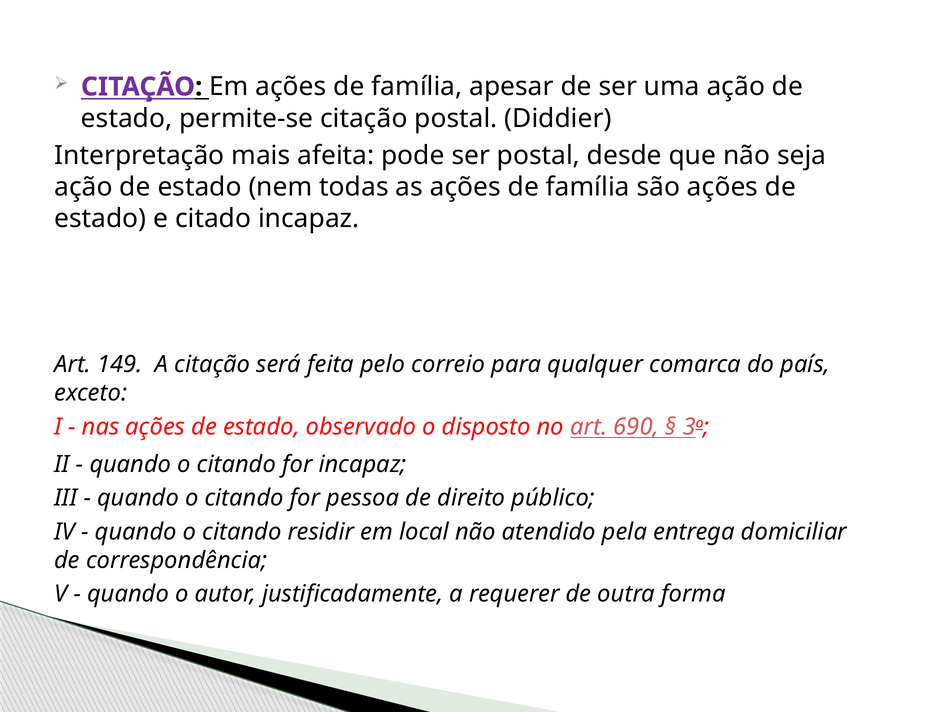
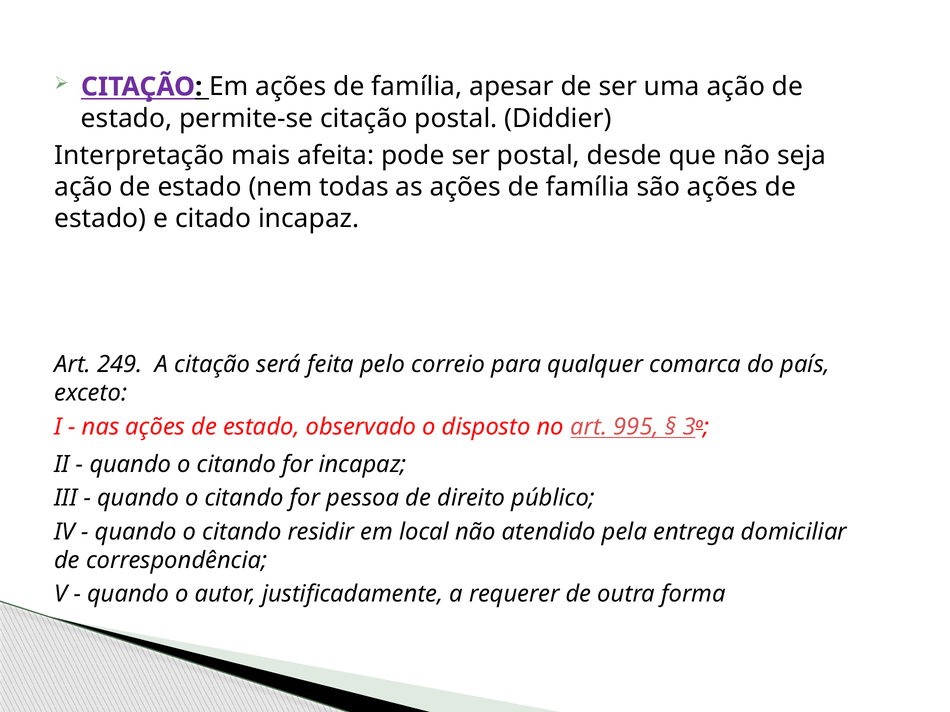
149: 149 -> 249 (120, 365)
690: 690 -> 995 (636, 427)
